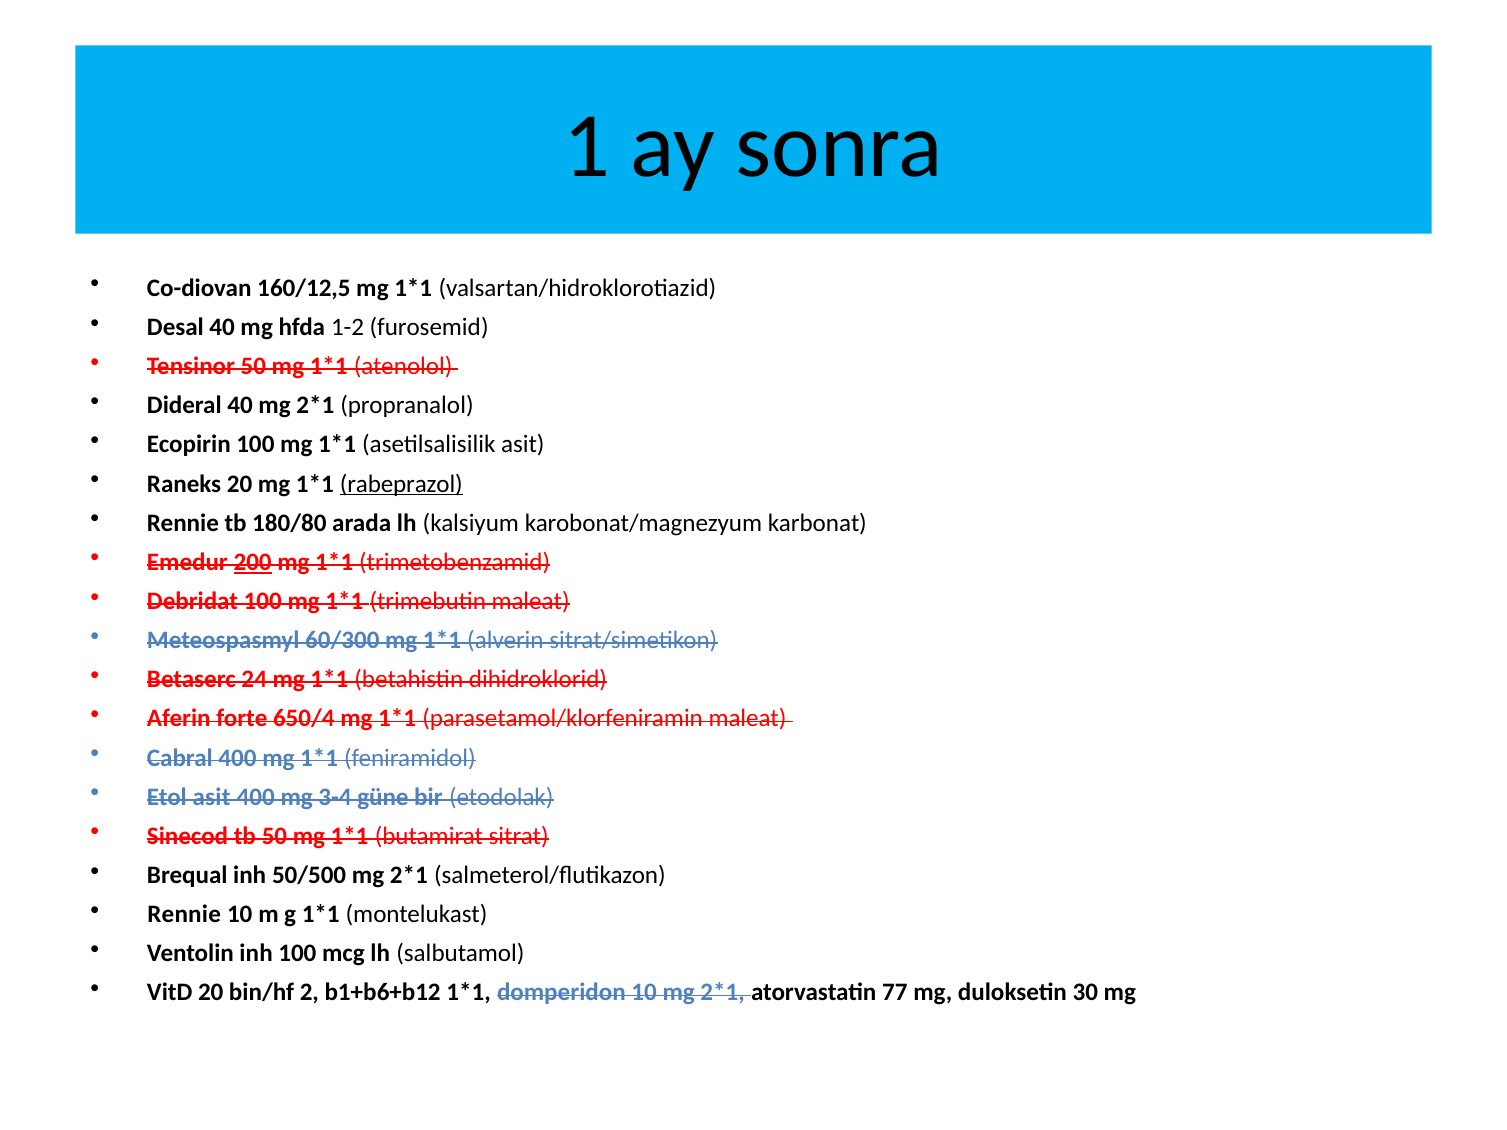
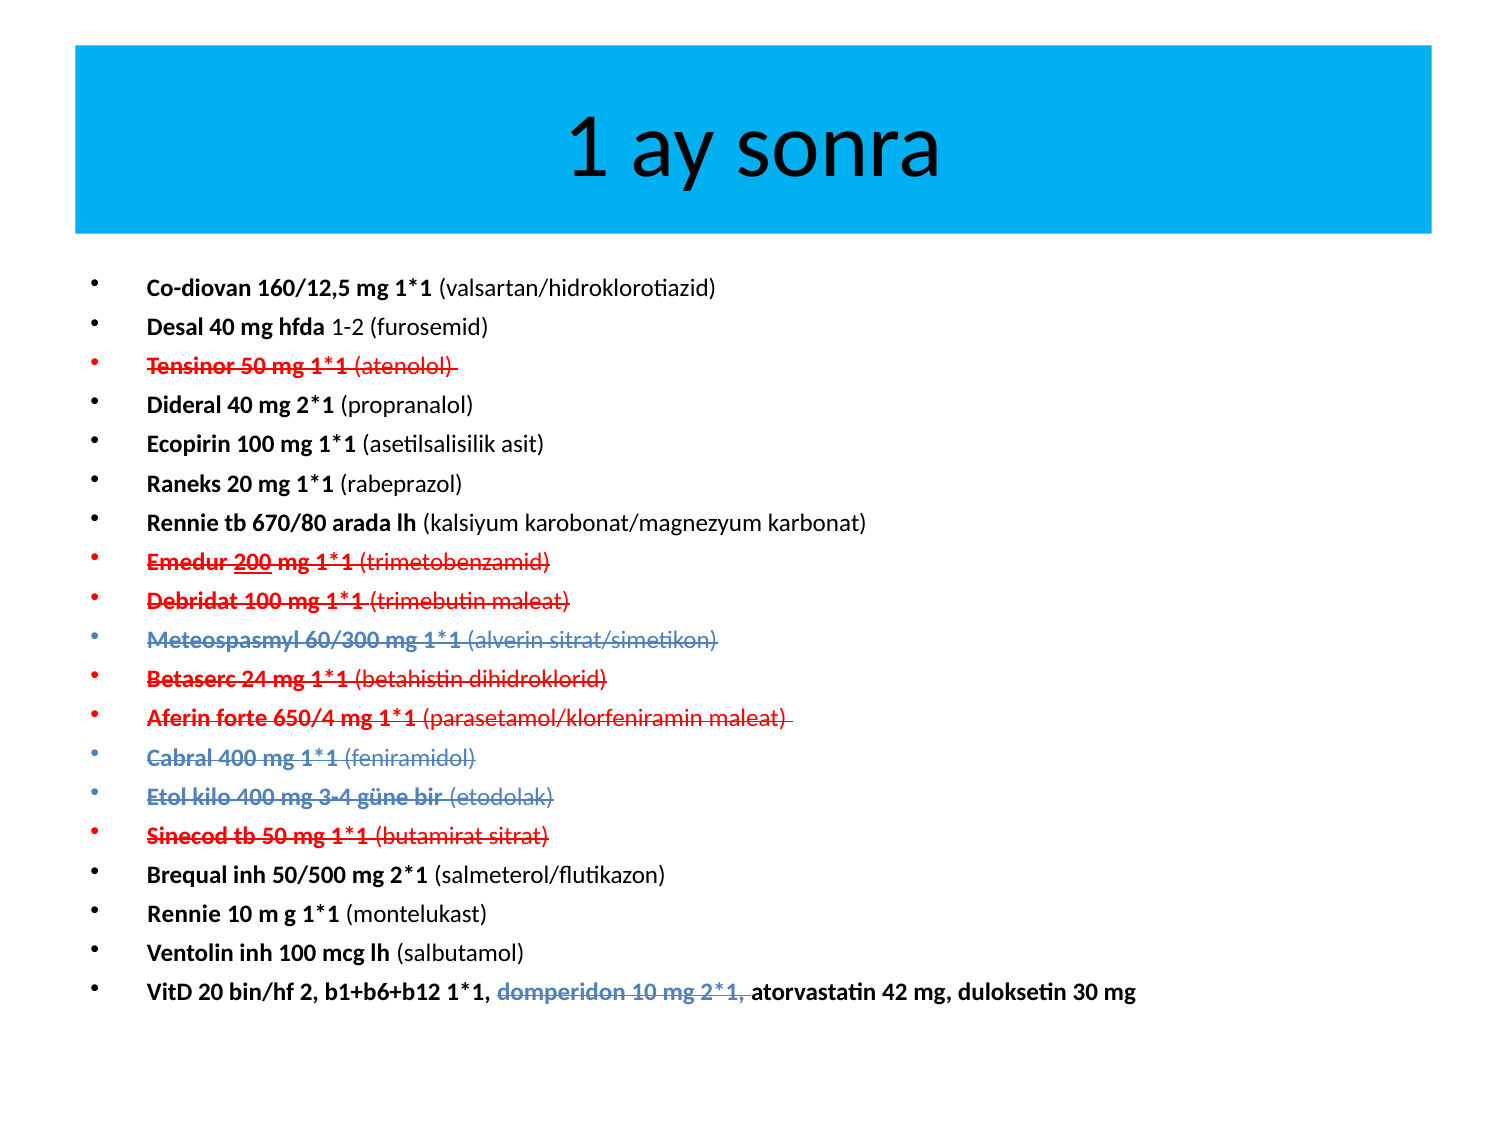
rabeprazol underline: present -> none (401, 484)
180/80: 180/80 -> 670/80 (289, 523)
Etol asit: asit -> kilo (212, 797)
77: 77 -> 42 (895, 993)
